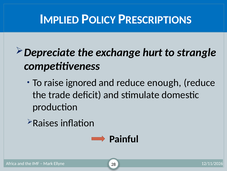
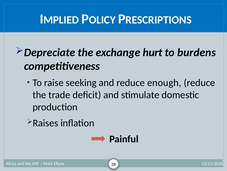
strangle: strangle -> burdens (197, 52)
ignored: ignored -> seeking (81, 82)
